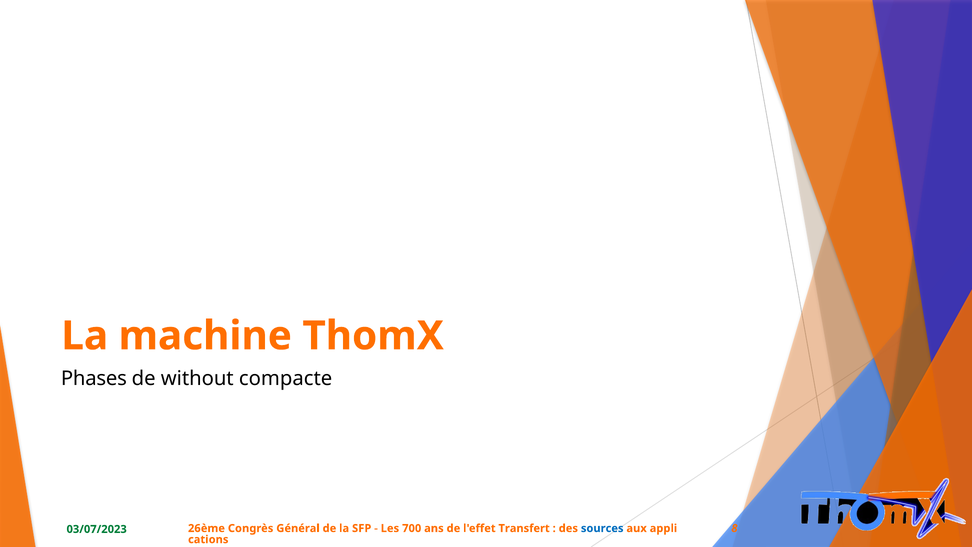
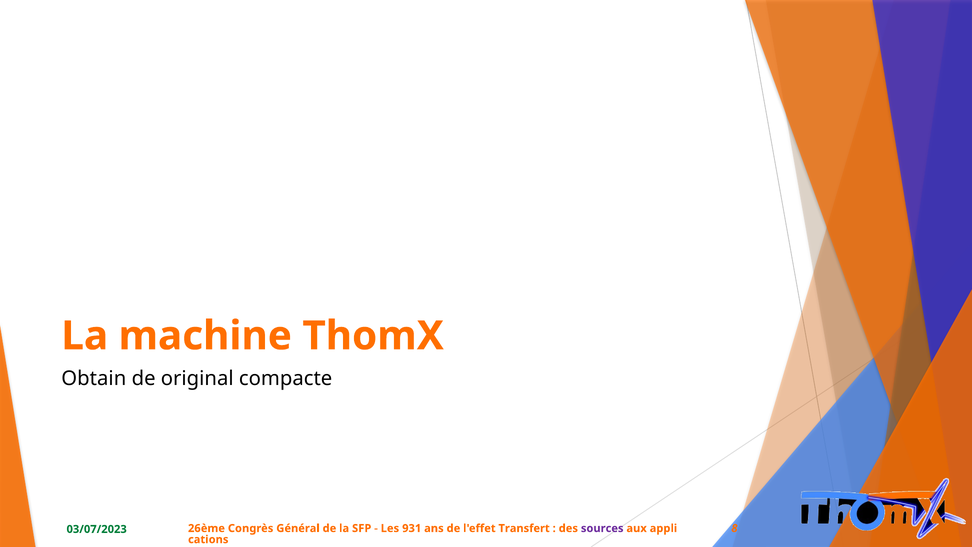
Phases: Phases -> Obtain (94, 378)
without: without -> original (197, 378)
700: 700 -> 931 (412, 528)
sources colour: blue -> purple (602, 528)
